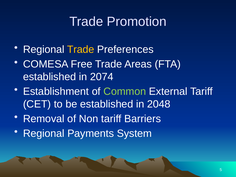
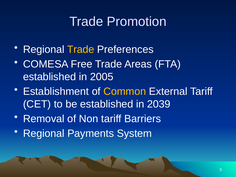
2074: 2074 -> 2005 (102, 77)
Common colour: light green -> yellow (125, 91)
2048: 2048 -> 2039 (159, 104)
